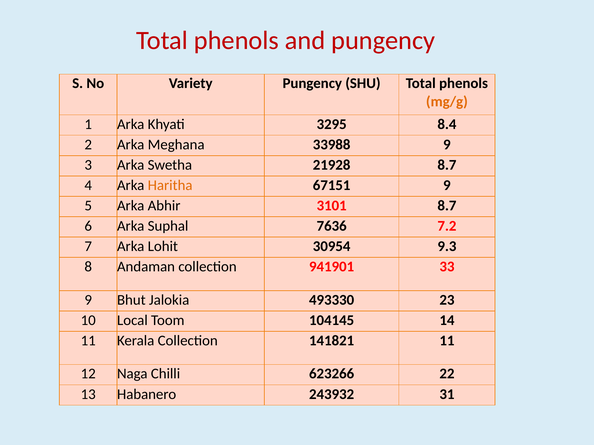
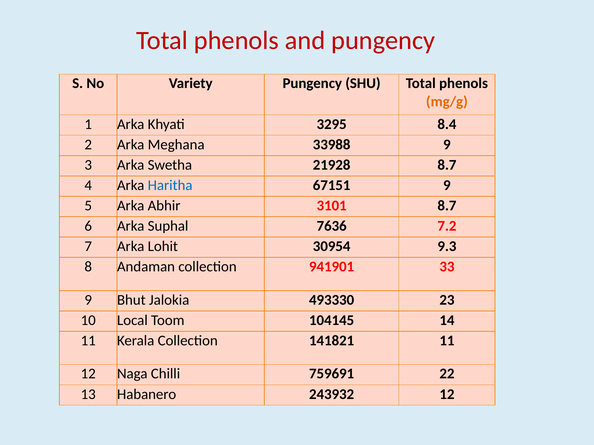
Haritha colour: orange -> blue (170, 185)
623266: 623266 -> 759691 (332, 374)
243932 31: 31 -> 12 (447, 395)
